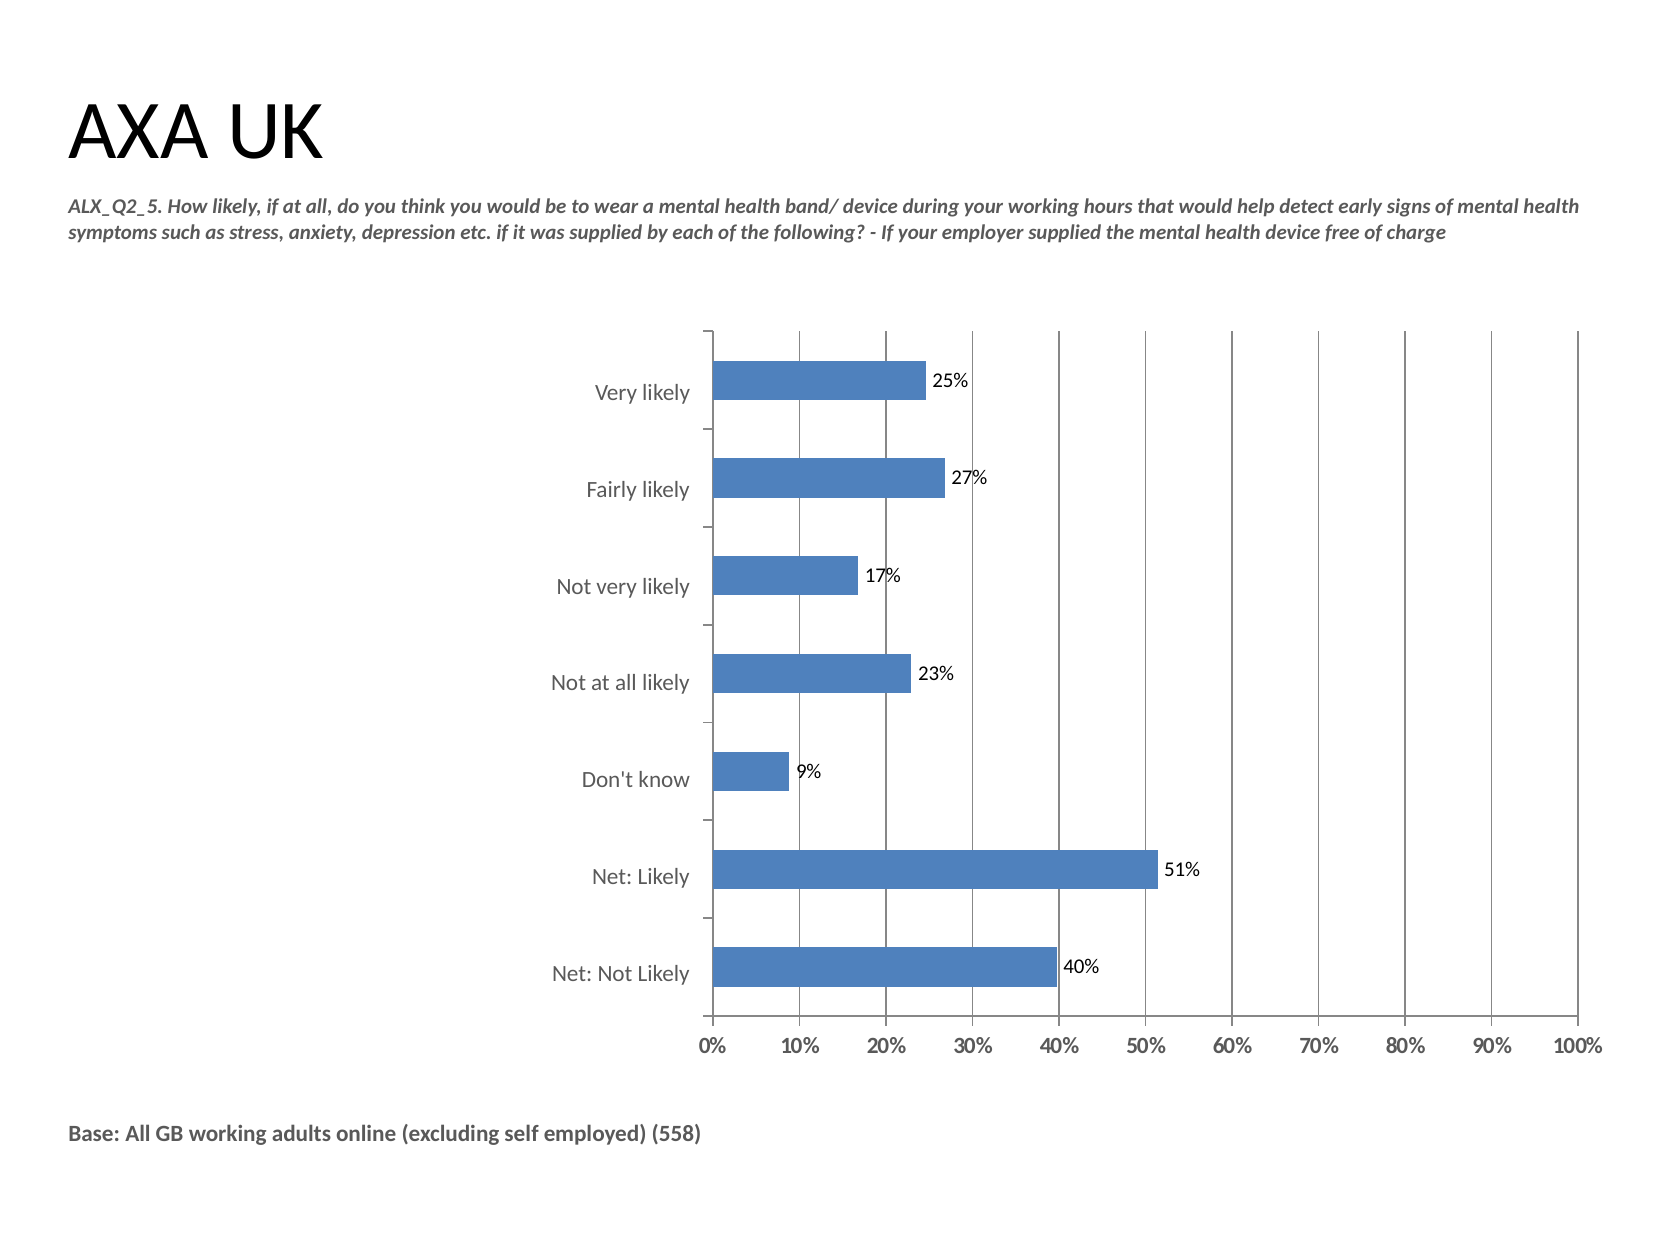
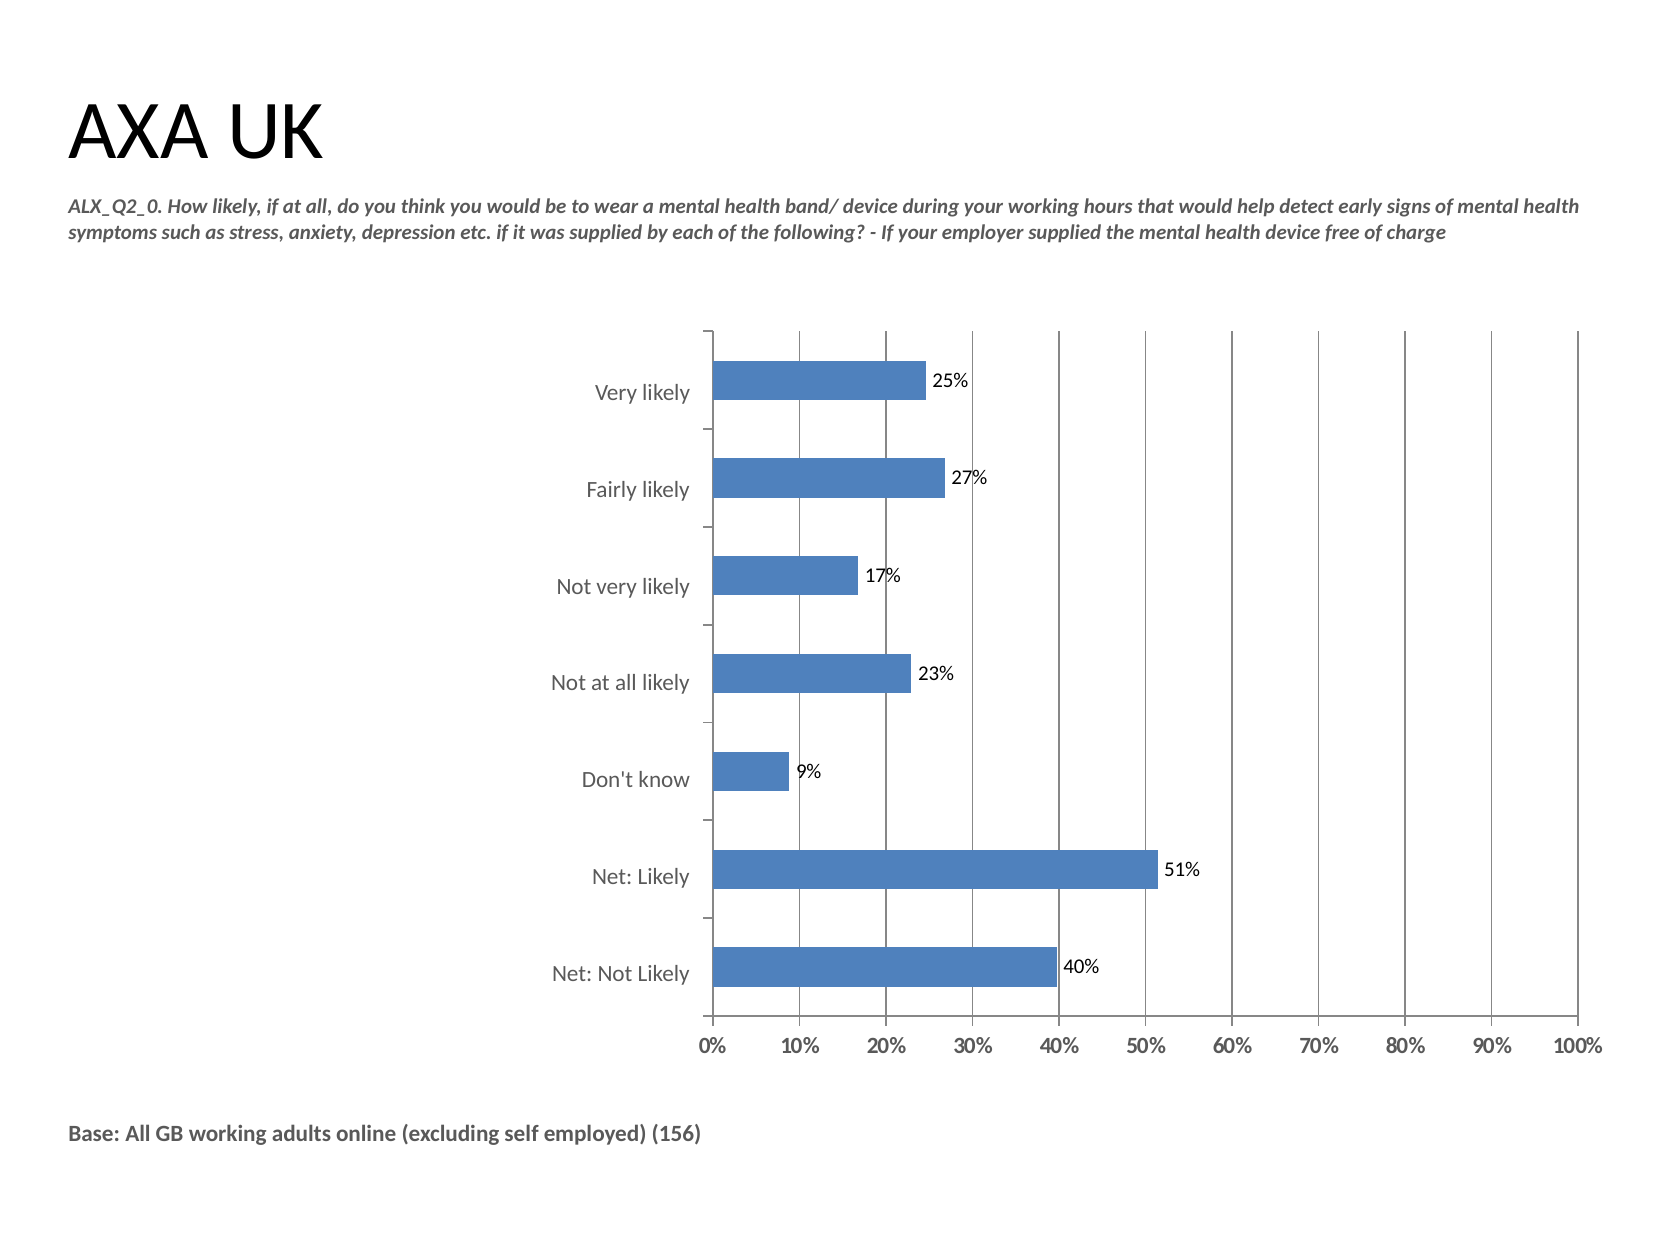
ALX_Q2_5: ALX_Q2_5 -> ALX_Q2_0 (116, 207)
558: 558 -> 156 (677, 1134)
